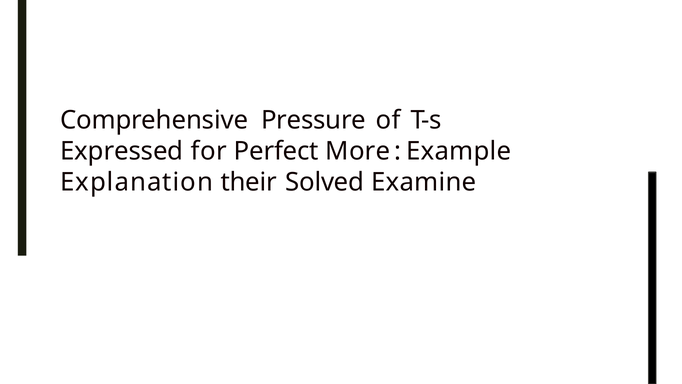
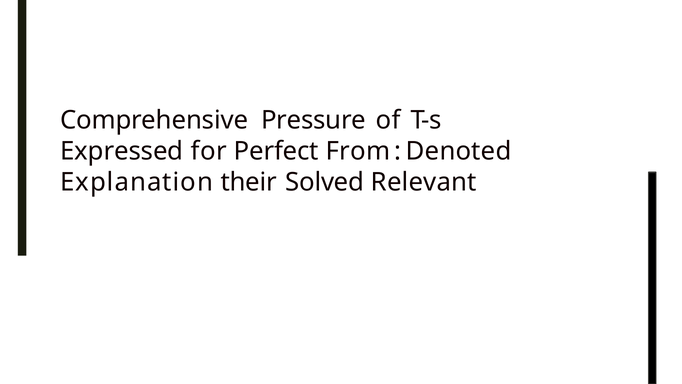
More: More -> From (358, 151)
Example: Example -> Denoted (459, 151)
Examine: Examine -> Relevant (424, 182)
